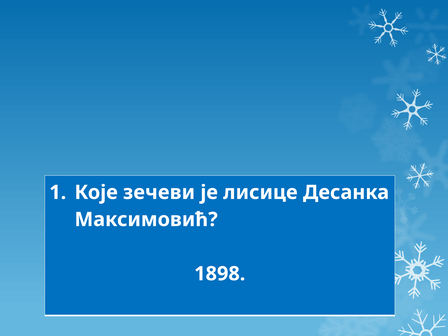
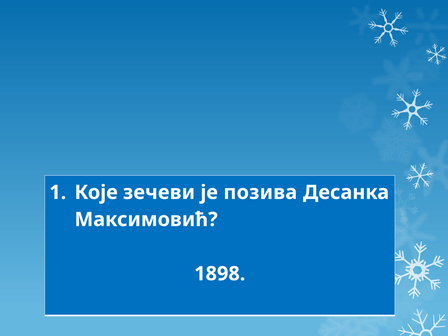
лисице: лисице -> позива (260, 192)
